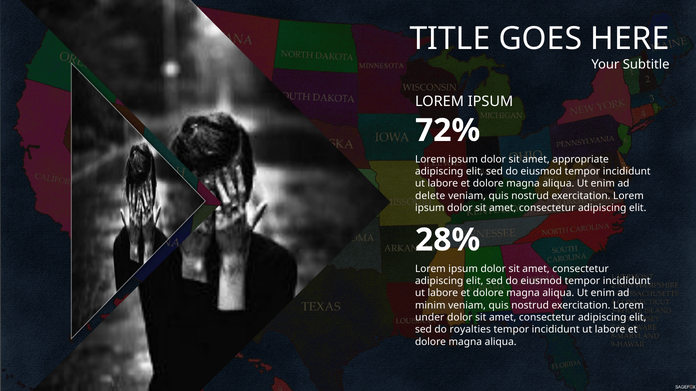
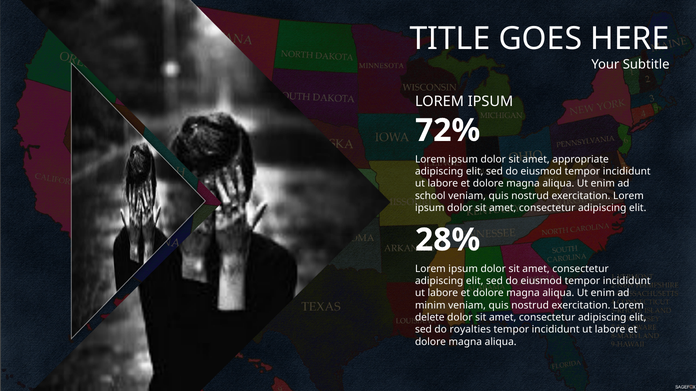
delete: delete -> school (430, 196)
under: under -> delete (430, 318)
